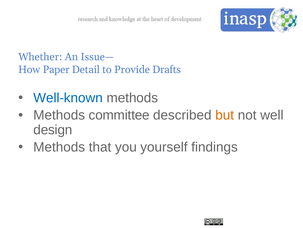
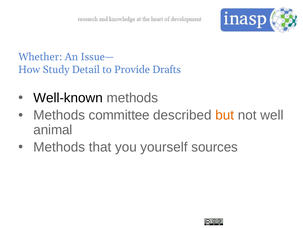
Paper: Paper -> Study (56, 69)
Well-known colour: blue -> black (68, 98)
design: design -> animal (53, 129)
findings: findings -> sources (215, 147)
